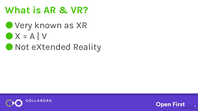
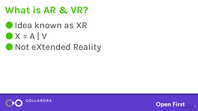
Very: Very -> Idea (24, 25)
